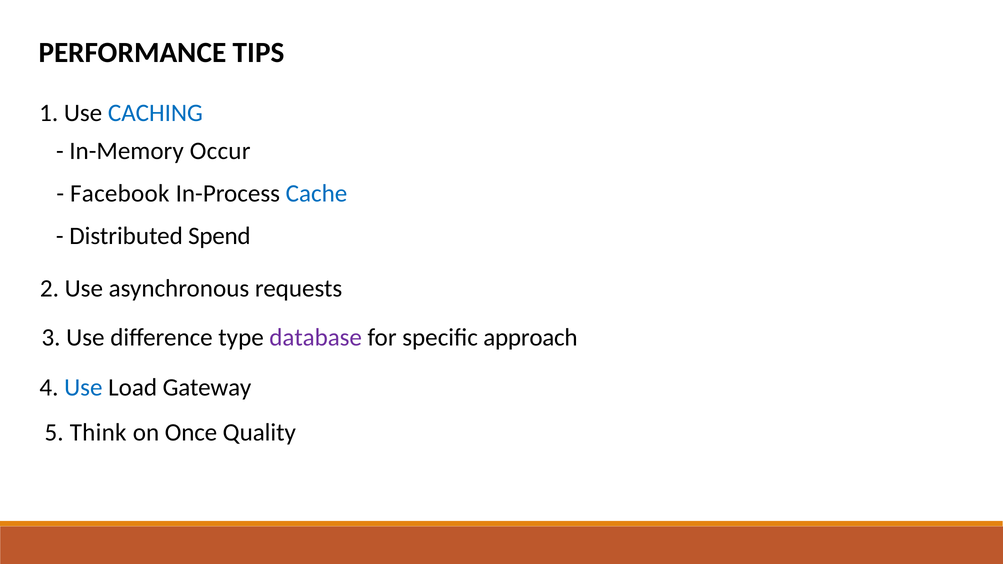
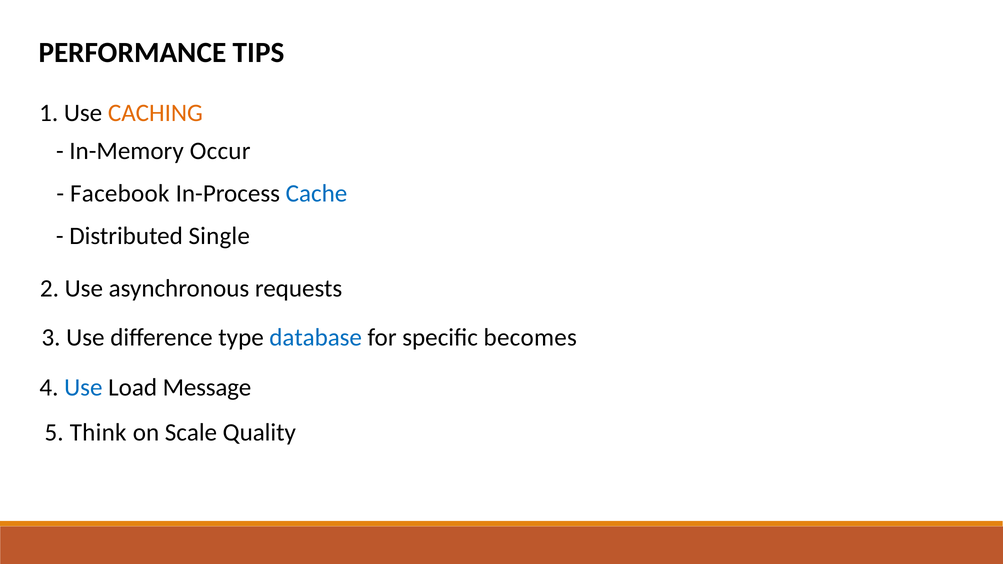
CACHING colour: blue -> orange (155, 113)
Spend: Spend -> Single (219, 236)
database colour: purple -> blue (316, 338)
approach: approach -> becomes (530, 338)
Gateway: Gateway -> Message (207, 388)
Once: Once -> Scale (191, 433)
